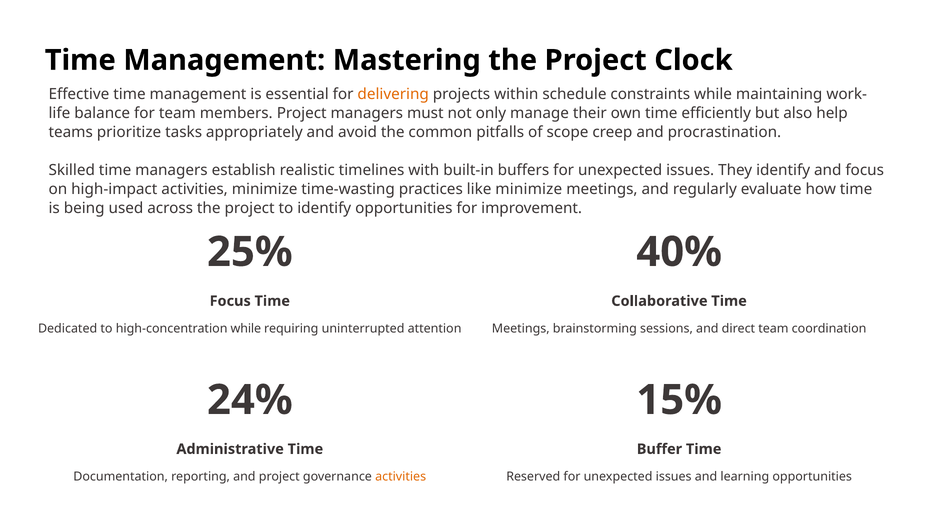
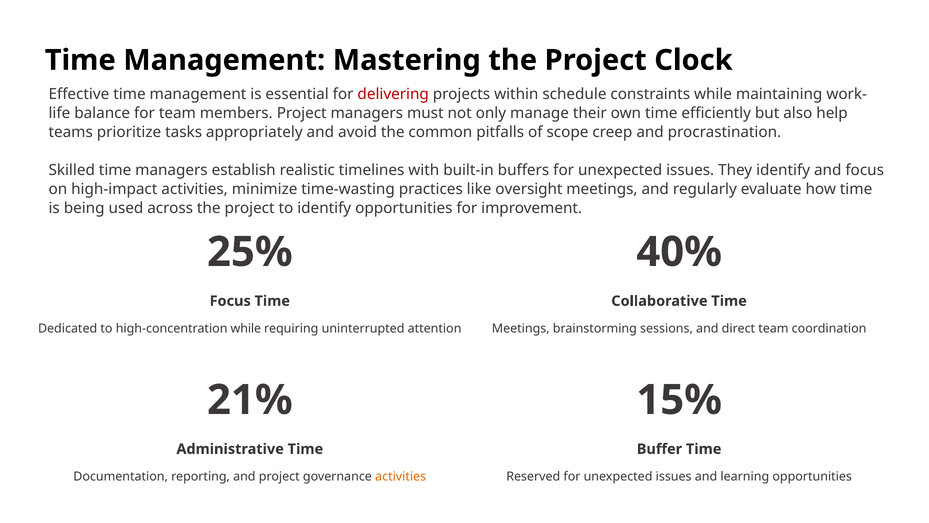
delivering colour: orange -> red (393, 94)
like minimize: minimize -> oversight (529, 189)
24%: 24% -> 21% (250, 400)
